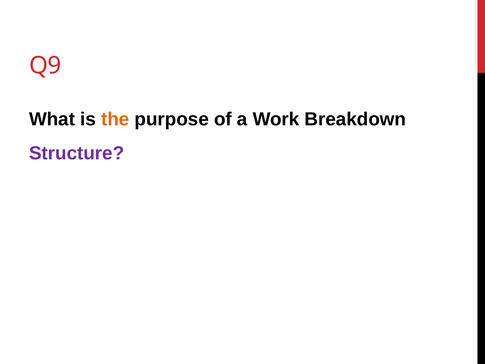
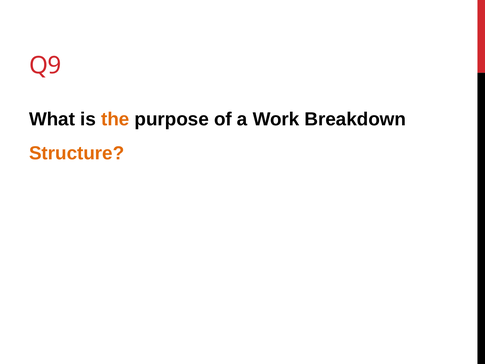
Structure colour: purple -> orange (77, 153)
